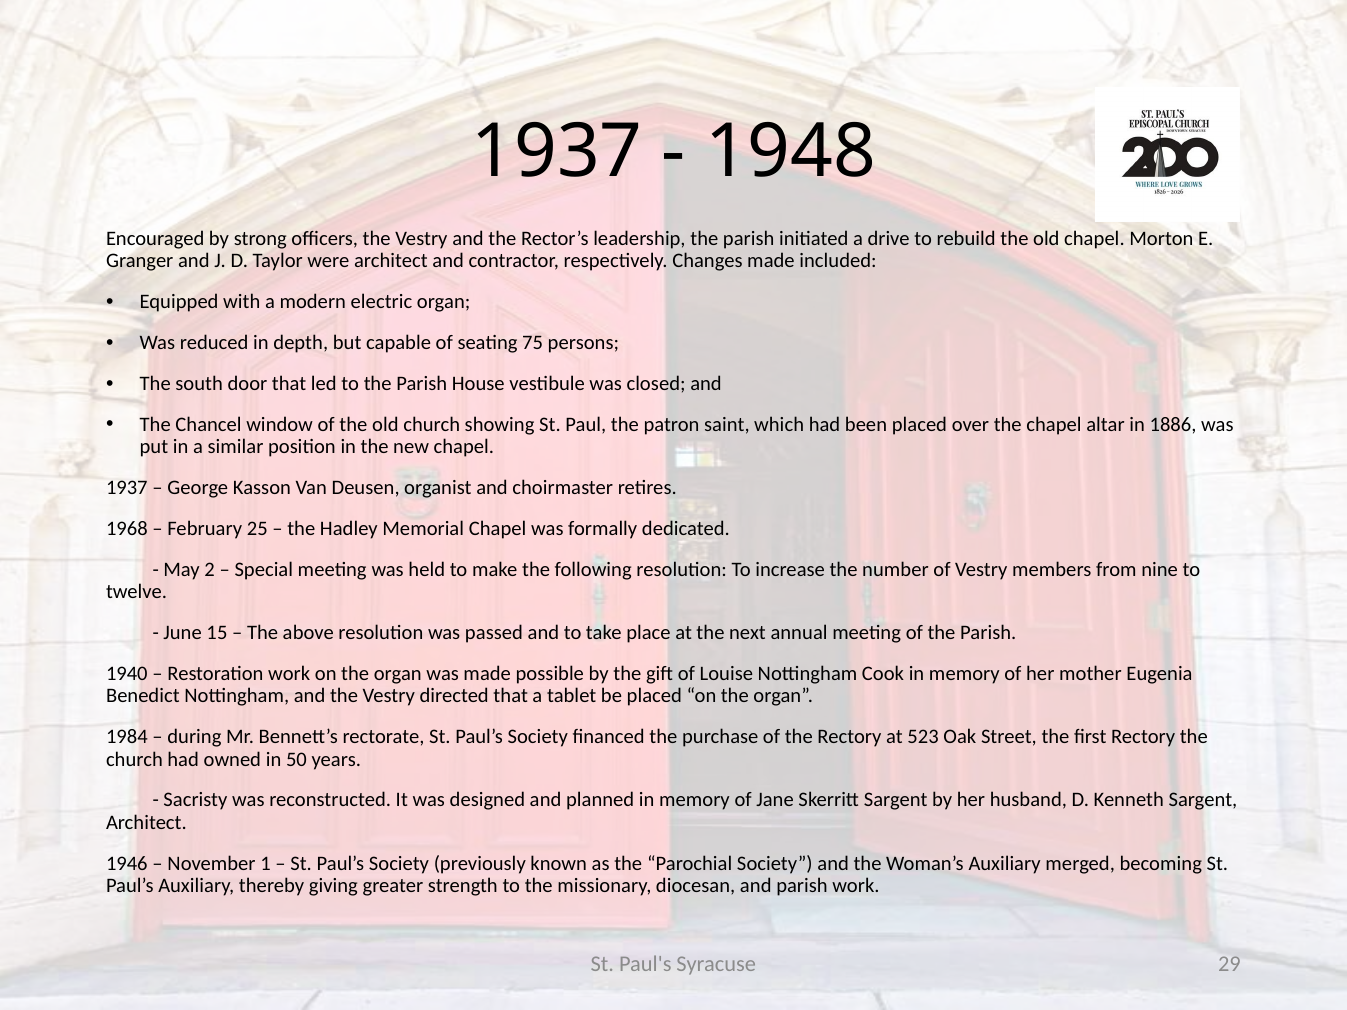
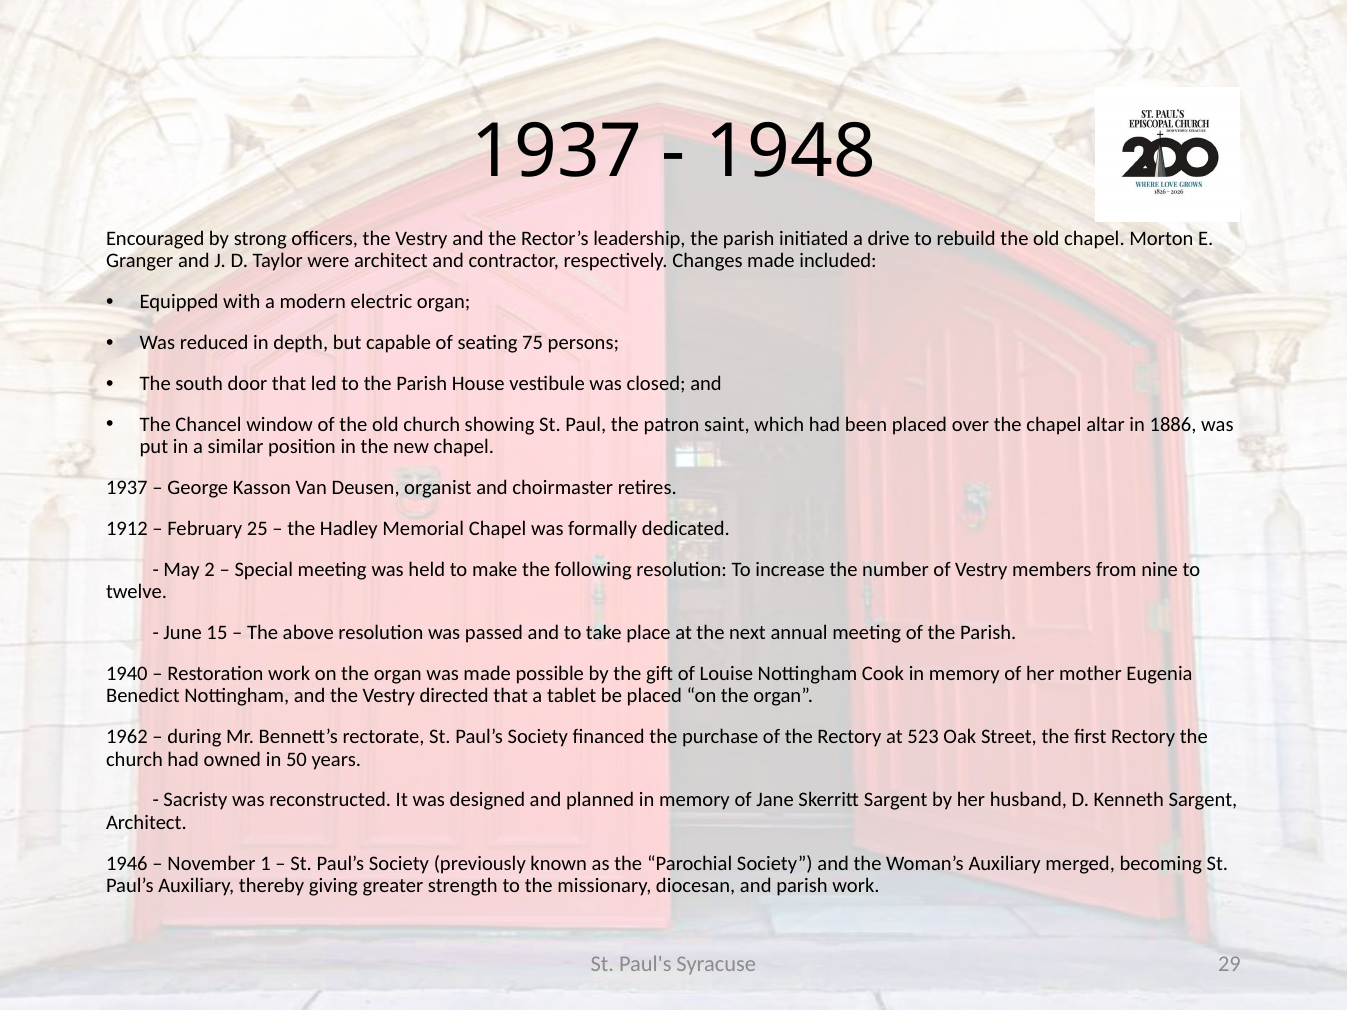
1968: 1968 -> 1912 (127, 529)
1984: 1984 -> 1962 (127, 737)
